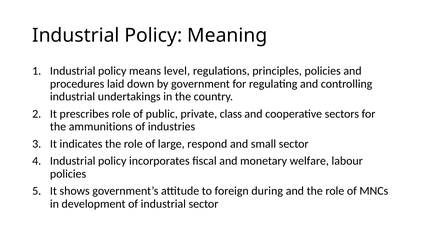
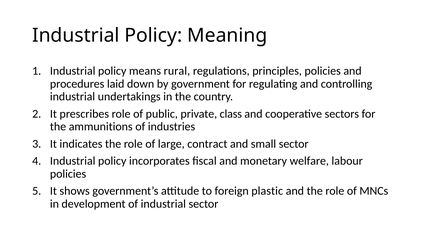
level: level -> rural (177, 71)
respond: respond -> contract (207, 144)
during: during -> plastic (267, 191)
